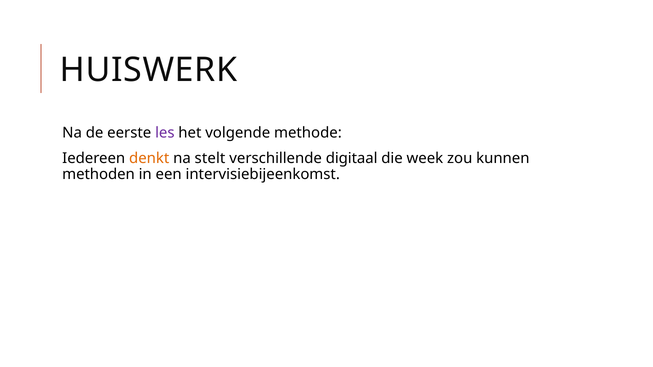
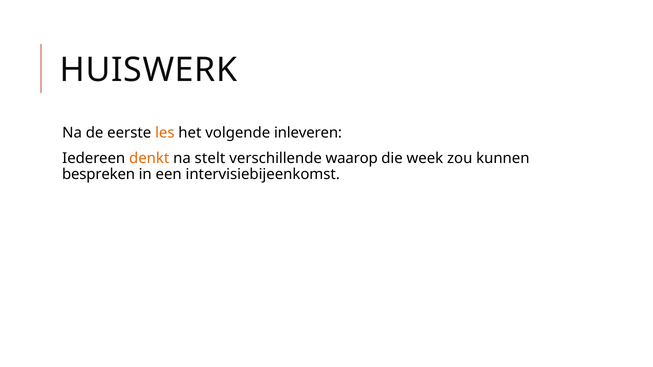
les colour: purple -> orange (165, 133)
methode: methode -> inleveren (308, 133)
digitaal: digitaal -> waarop (352, 159)
methoden: methoden -> bespreken (99, 175)
